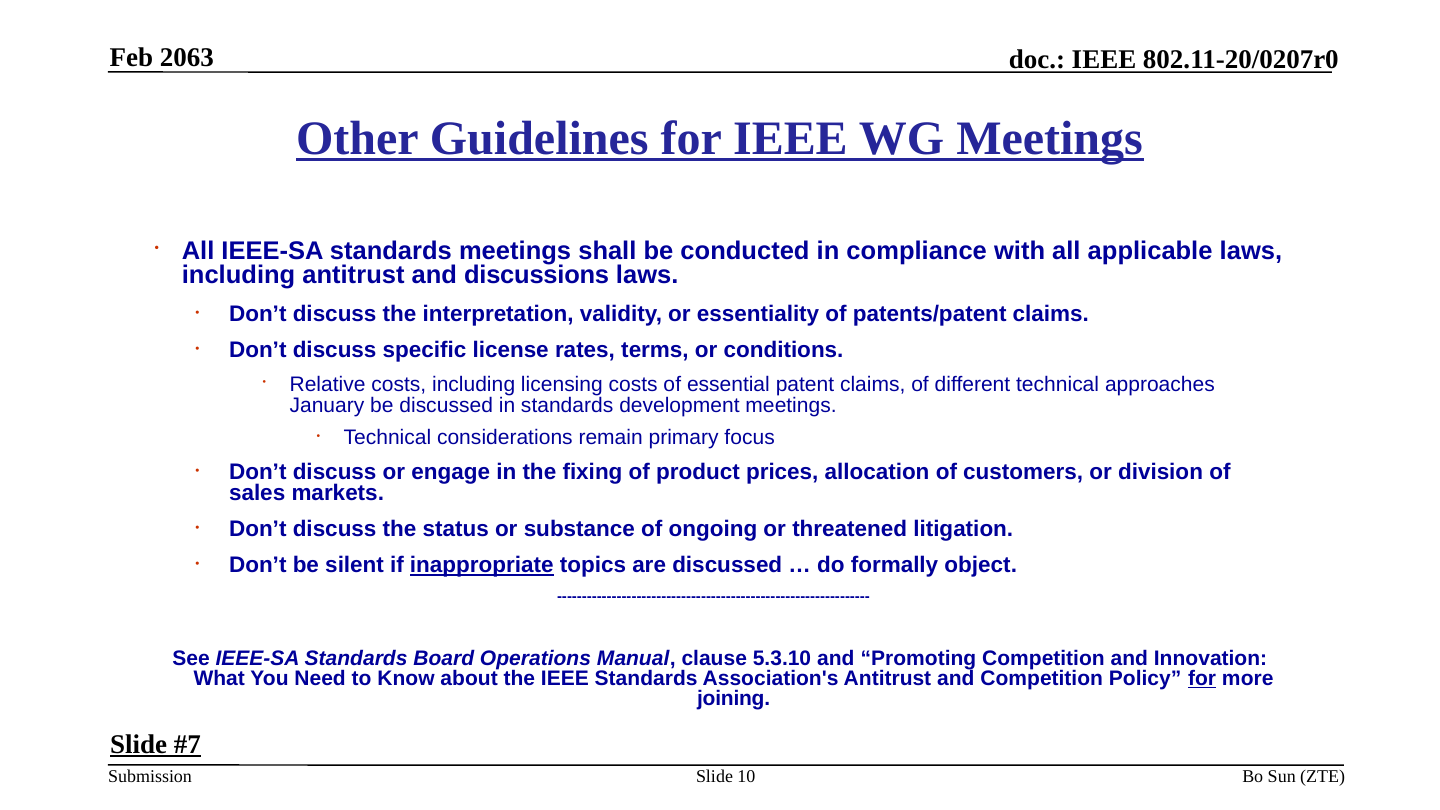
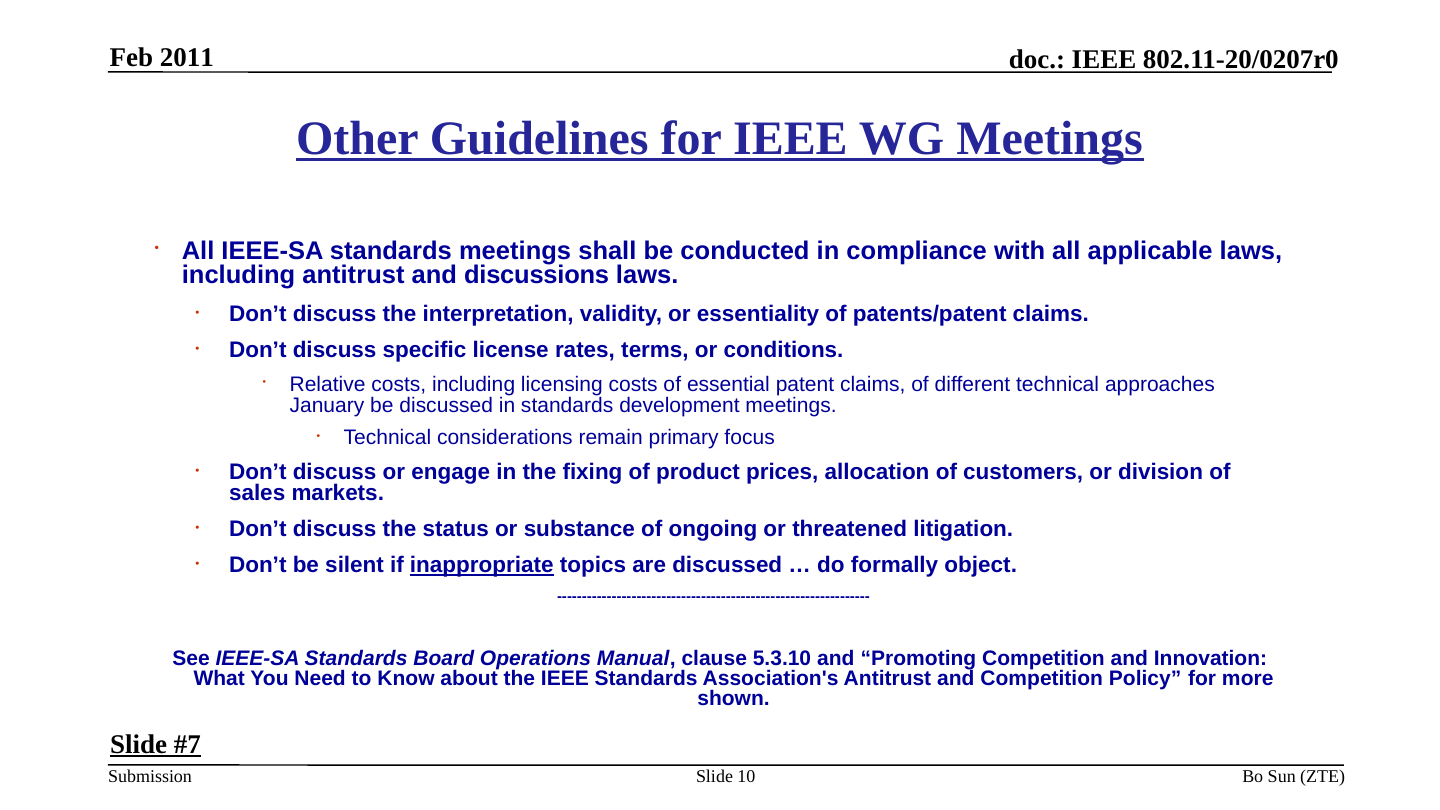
2063: 2063 -> 2011 (187, 57)
for underline: present -> none (1202, 678)
joining: joining -> shown (734, 699)
